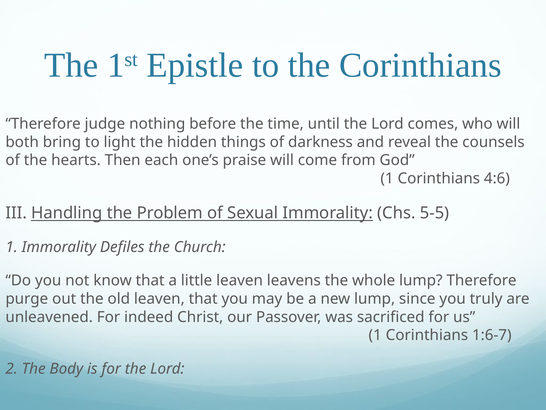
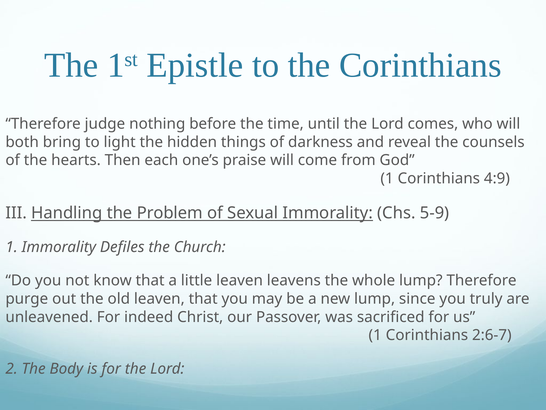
4:6: 4:6 -> 4:9 (497, 178)
5-5: 5-5 -> 5-9 (435, 213)
1:6-7: 1:6-7 -> 2:6-7 (492, 335)
